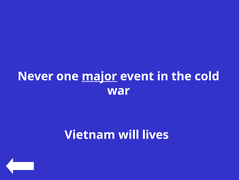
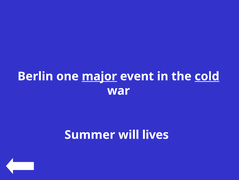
Never: Never -> Berlin (35, 76)
cold underline: none -> present (207, 76)
Vietnam: Vietnam -> Summer (90, 134)
